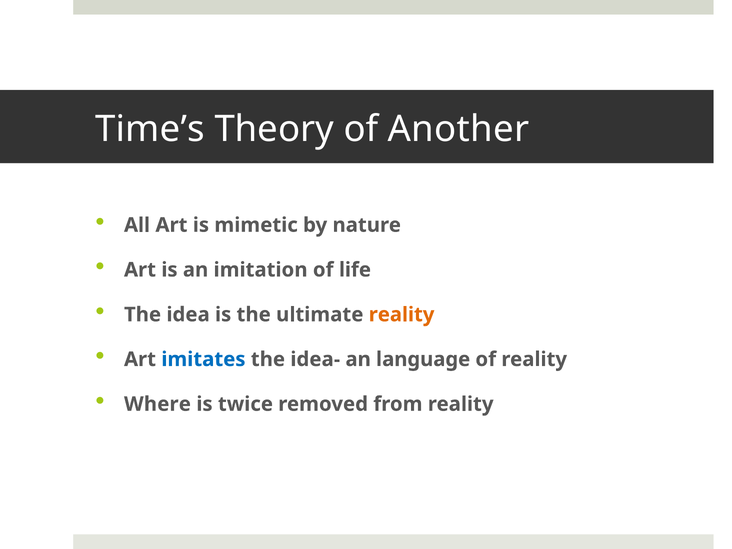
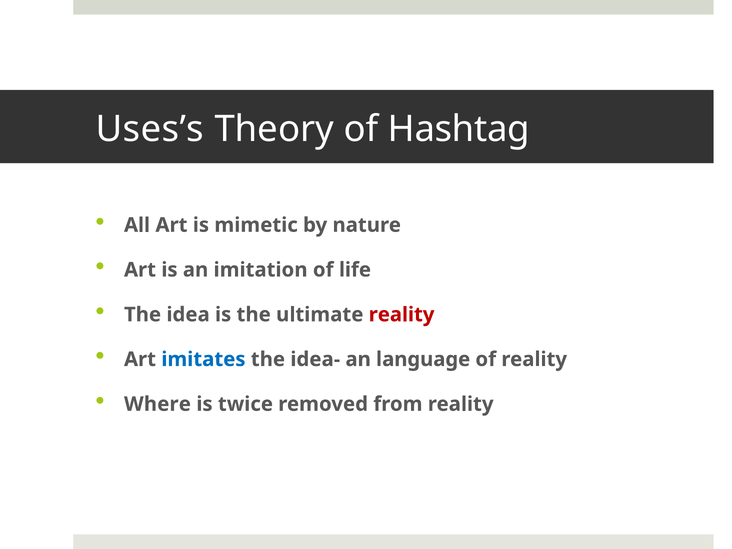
Time’s: Time’s -> Uses’s (150, 129)
Another: Another -> Hashtag (459, 129)
reality colour: orange -> red (402, 315)
